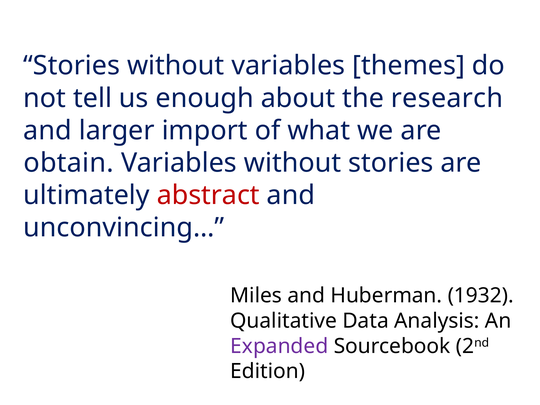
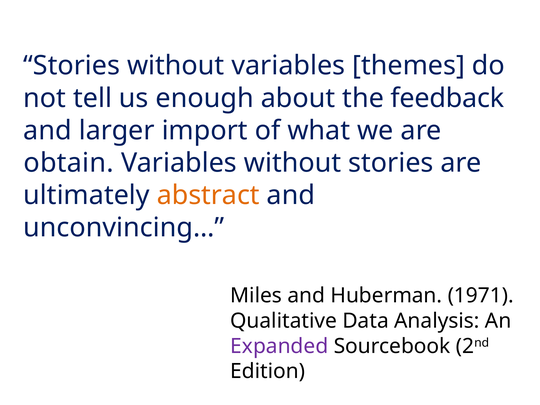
research: research -> feedback (447, 98)
abstract colour: red -> orange (208, 195)
1932: 1932 -> 1971 (481, 296)
